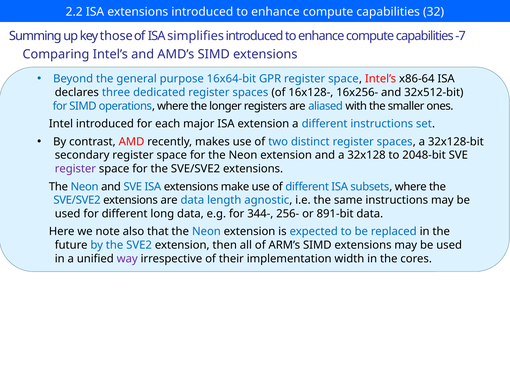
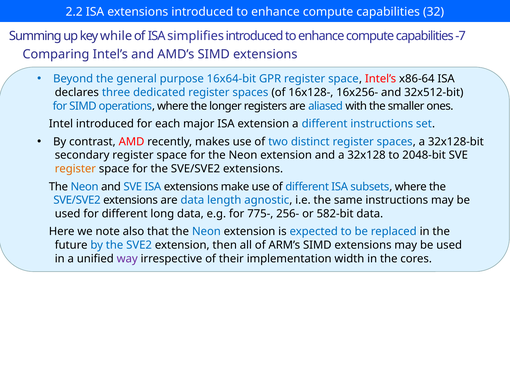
those: those -> while (116, 36)
register colour: purple -> orange (75, 169)
344-: 344- -> 775- (260, 214)
891-bit: 891-bit -> 582-bit (335, 214)
